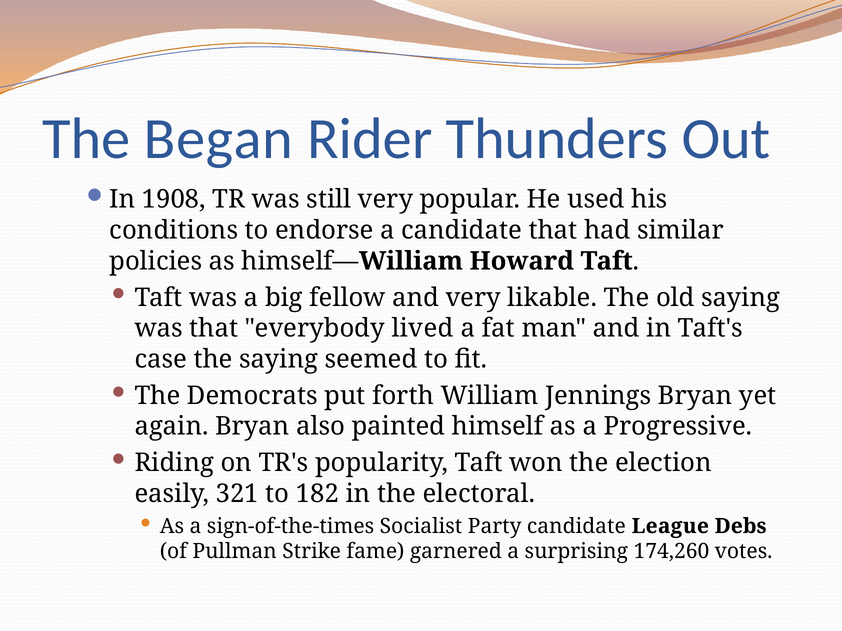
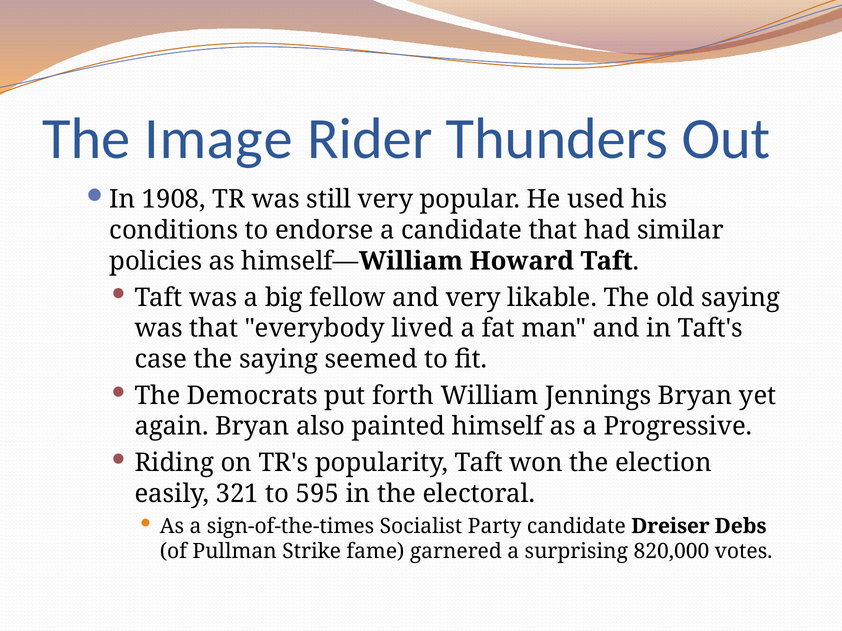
Began: Began -> Image (218, 139)
182: 182 -> 595 (318, 494)
League: League -> Dreiser (671, 527)
174,260: 174,260 -> 820,000 (671, 552)
